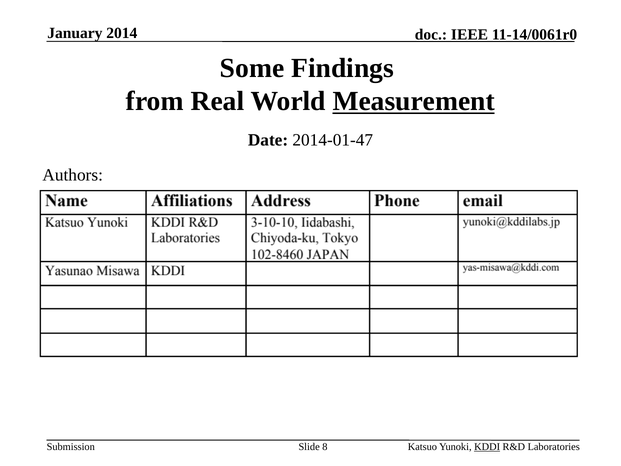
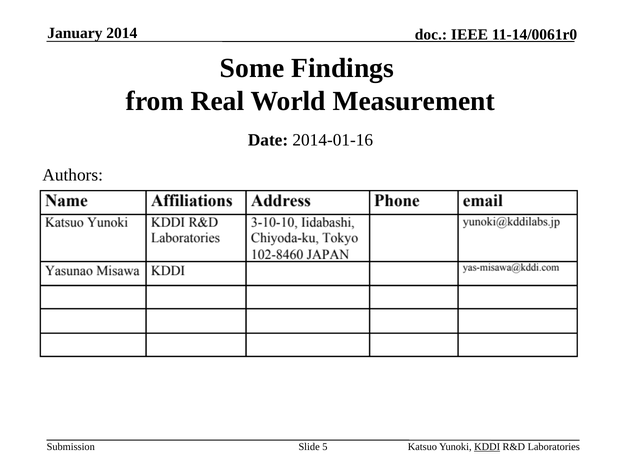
Measurement underline: present -> none (414, 101)
2014-01-47: 2014-01-47 -> 2014-01-16 (333, 140)
8: 8 -> 5 (325, 447)
